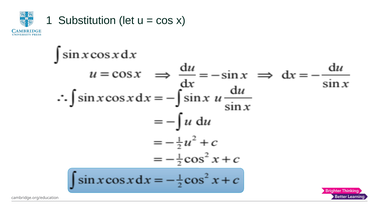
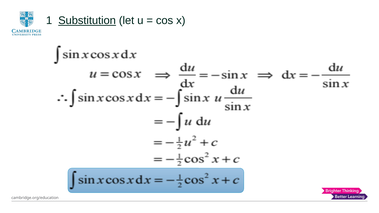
Substitution underline: none -> present (87, 21)
